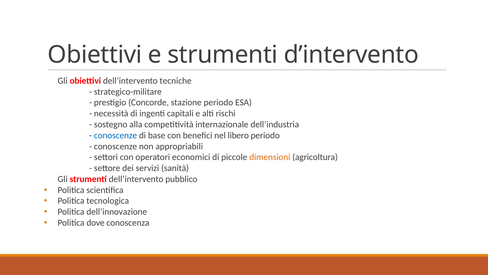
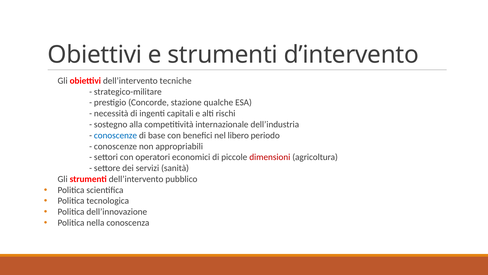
stazione periodo: periodo -> qualche (218, 102)
dimensioni colour: orange -> red (270, 157)
dove: dove -> nella (95, 222)
